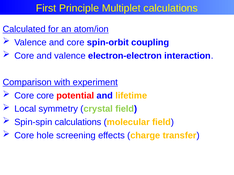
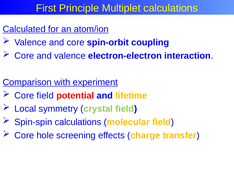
Core core: core -> field (45, 96)
